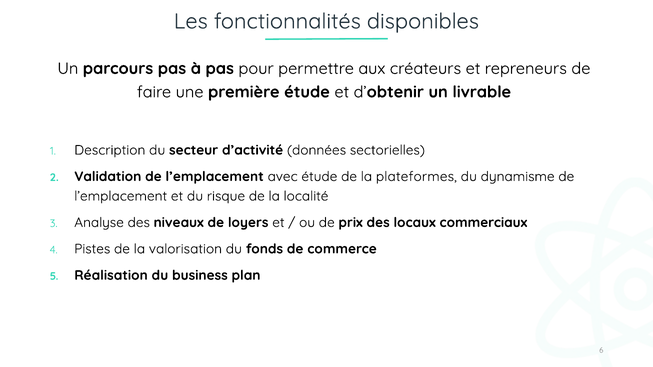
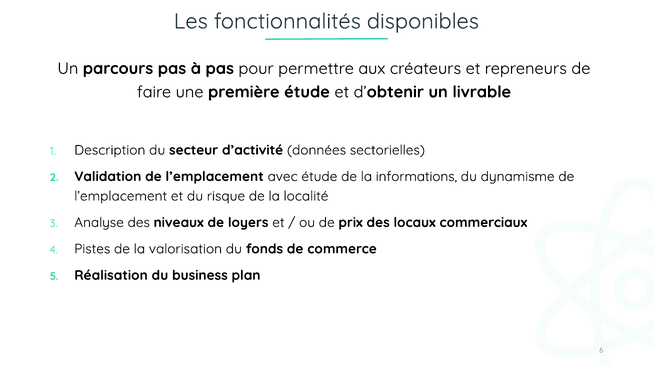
plateformes: plateformes -> informations (416, 177)
